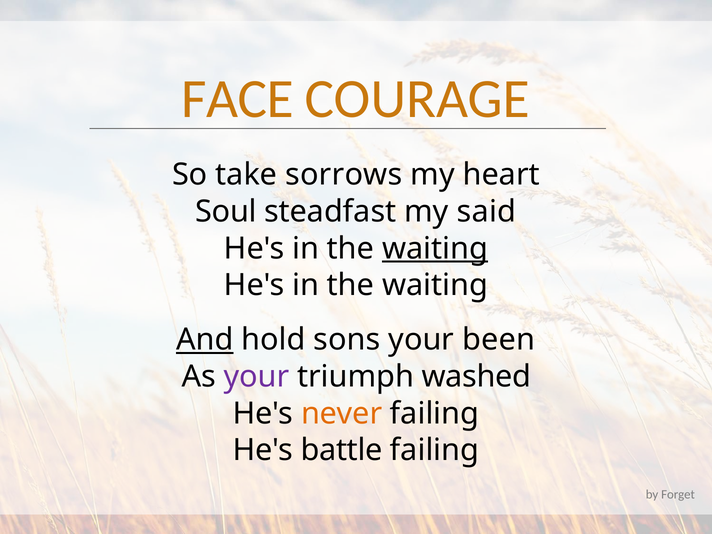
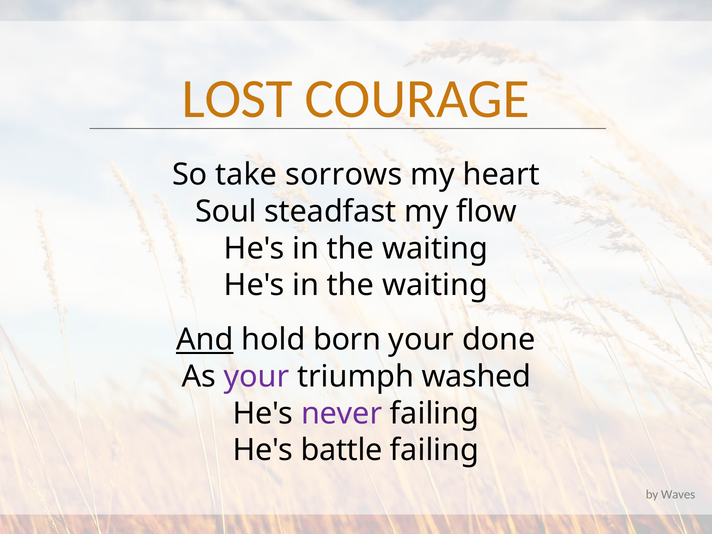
FACE: FACE -> LOST (237, 99)
said: said -> flow (487, 212)
waiting underline: present -> none (435, 248)
sons: sons -> born (347, 340)
been: been -> done (499, 340)
never colour: orange -> purple (342, 413)
Forget: Forget -> Waves (678, 494)
